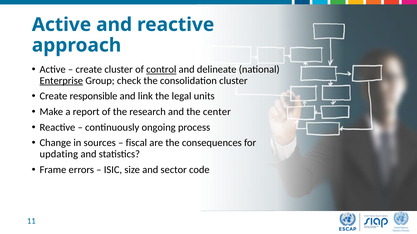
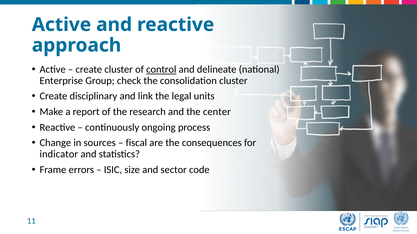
Enterprise underline: present -> none (61, 81)
responsible: responsible -> disciplinary (93, 96)
updating: updating -> indicator (59, 154)
